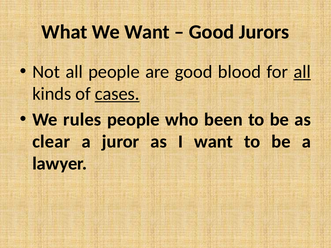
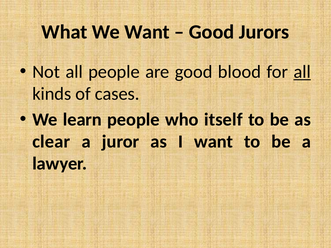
cases underline: present -> none (117, 94)
rules: rules -> learn (82, 120)
been: been -> itself (223, 120)
